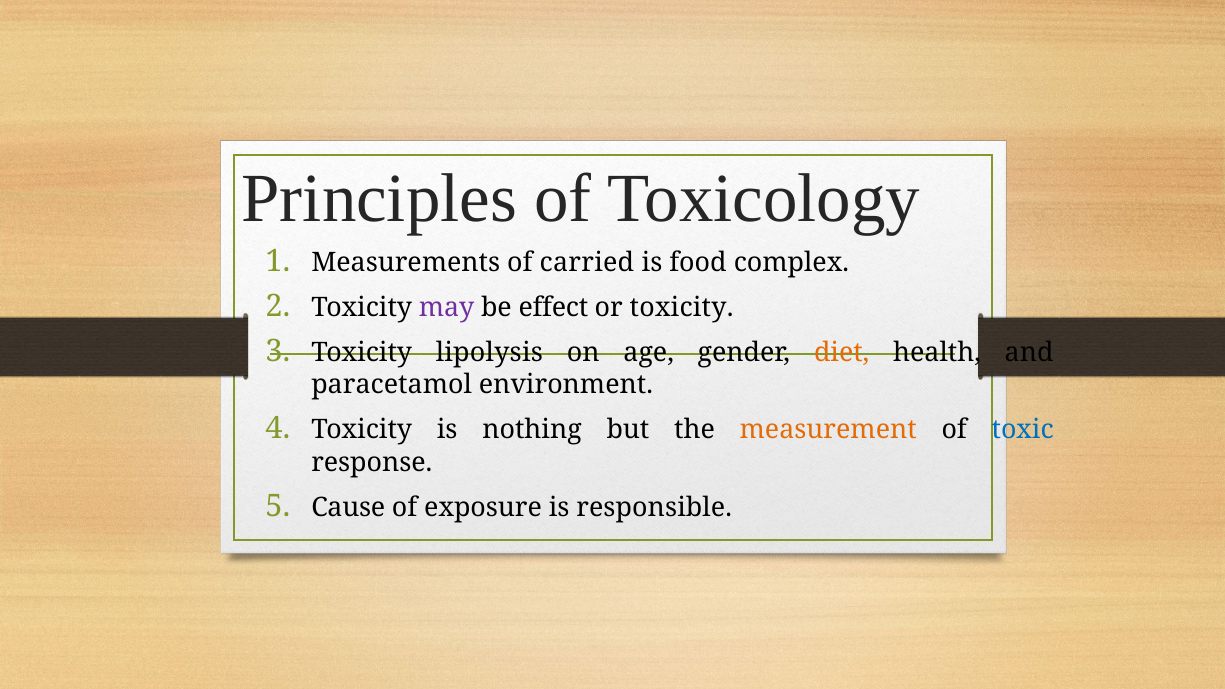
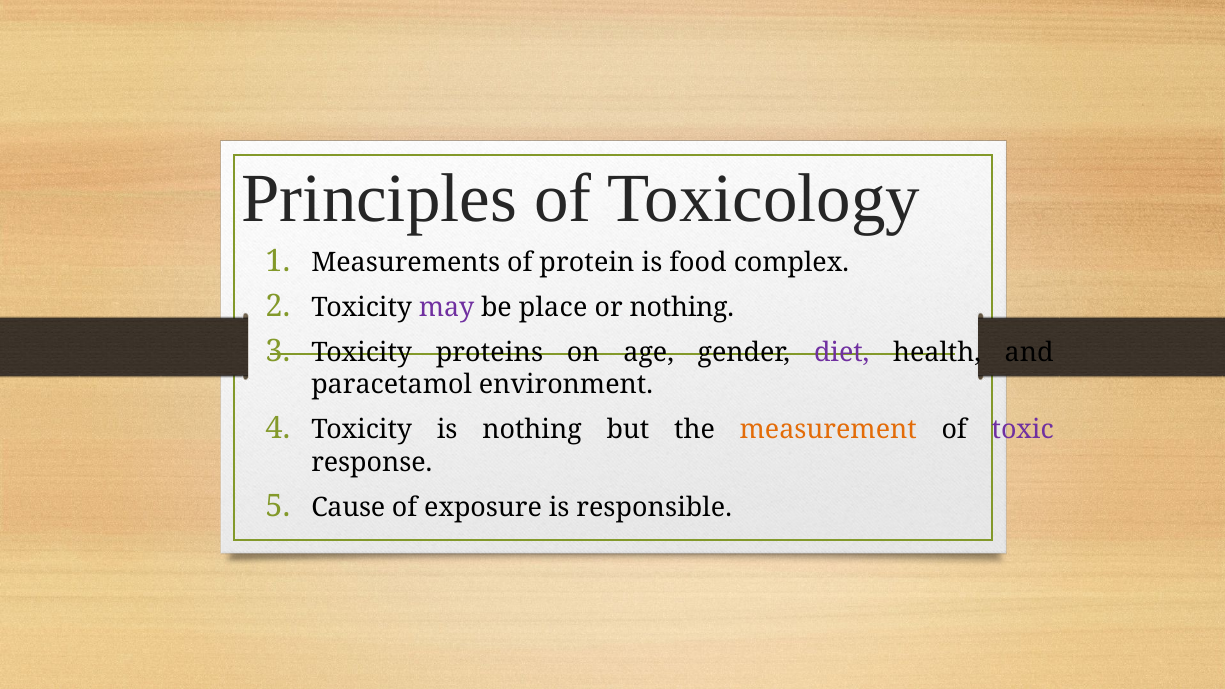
carried: carried -> protein (587, 262)
effect: effect -> place (553, 308)
or toxicity: toxicity -> nothing (682, 308)
lipolysis: lipolysis -> proteins (489, 353)
diet colour: orange -> purple (842, 353)
toxic colour: blue -> purple (1023, 430)
